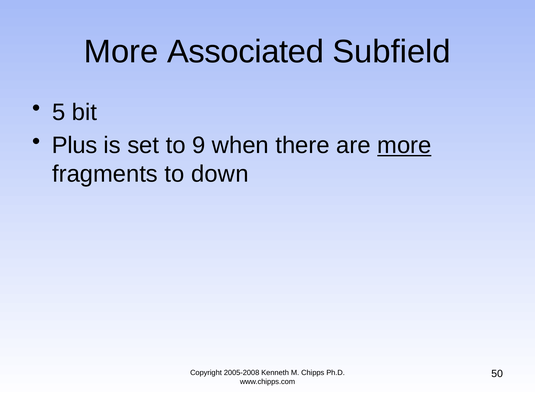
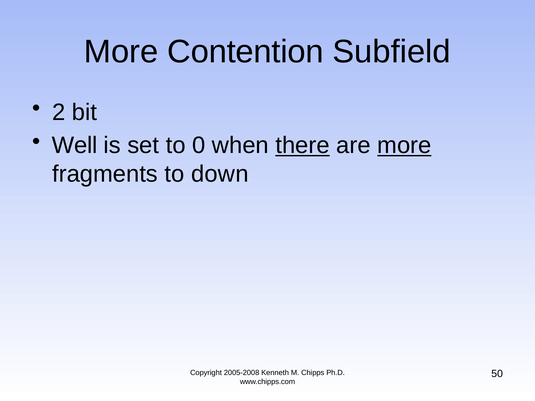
Associated: Associated -> Contention (246, 52)
5: 5 -> 2 (59, 112)
Plus: Plus -> Well (75, 146)
9: 9 -> 0 (199, 146)
there underline: none -> present (303, 146)
